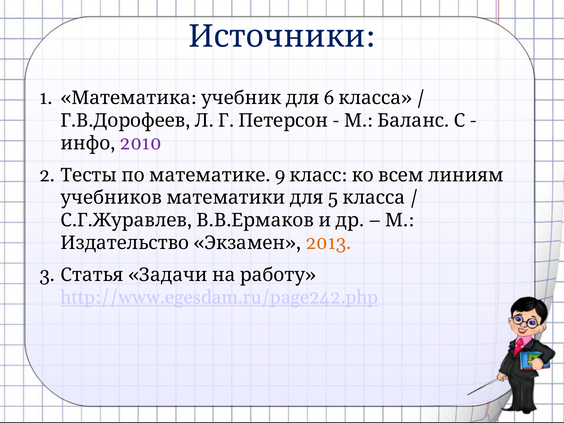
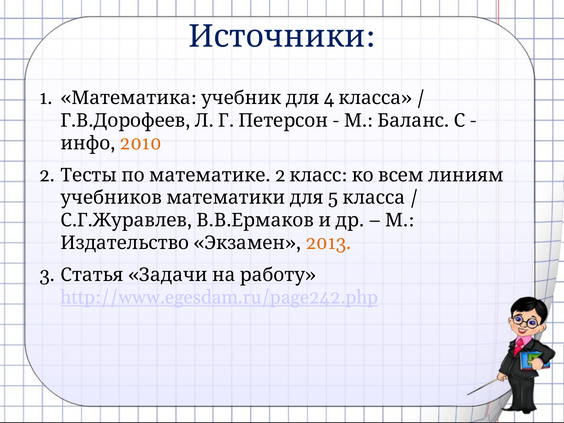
6: 6 -> 4 (329, 98)
2010 colour: purple -> orange (141, 143)
9: 9 -> 2 (280, 175)
